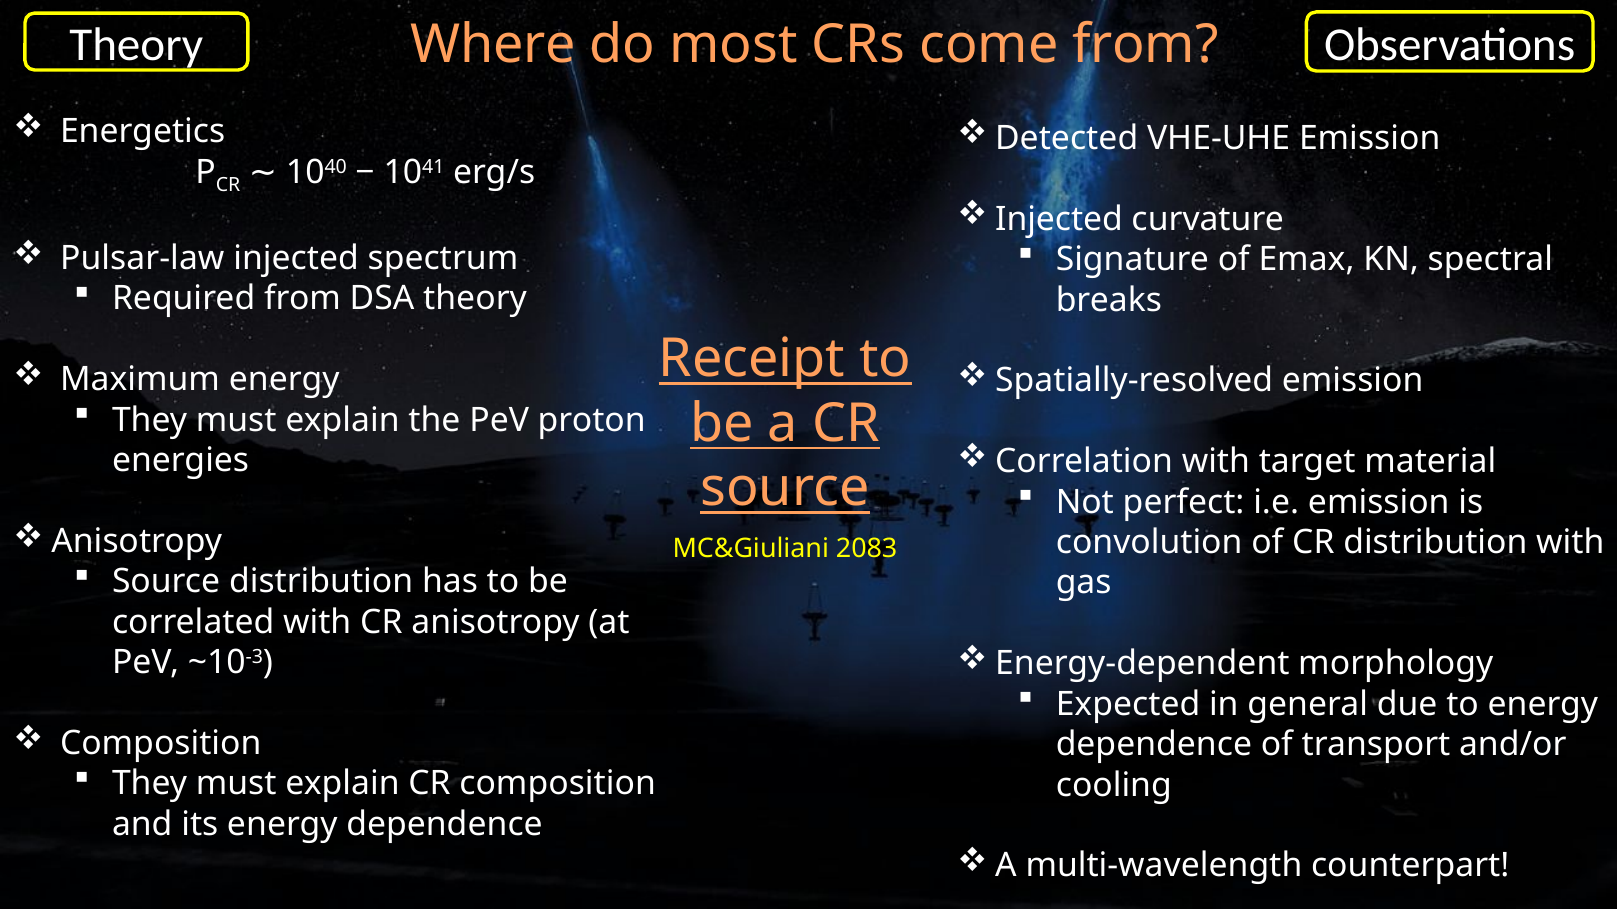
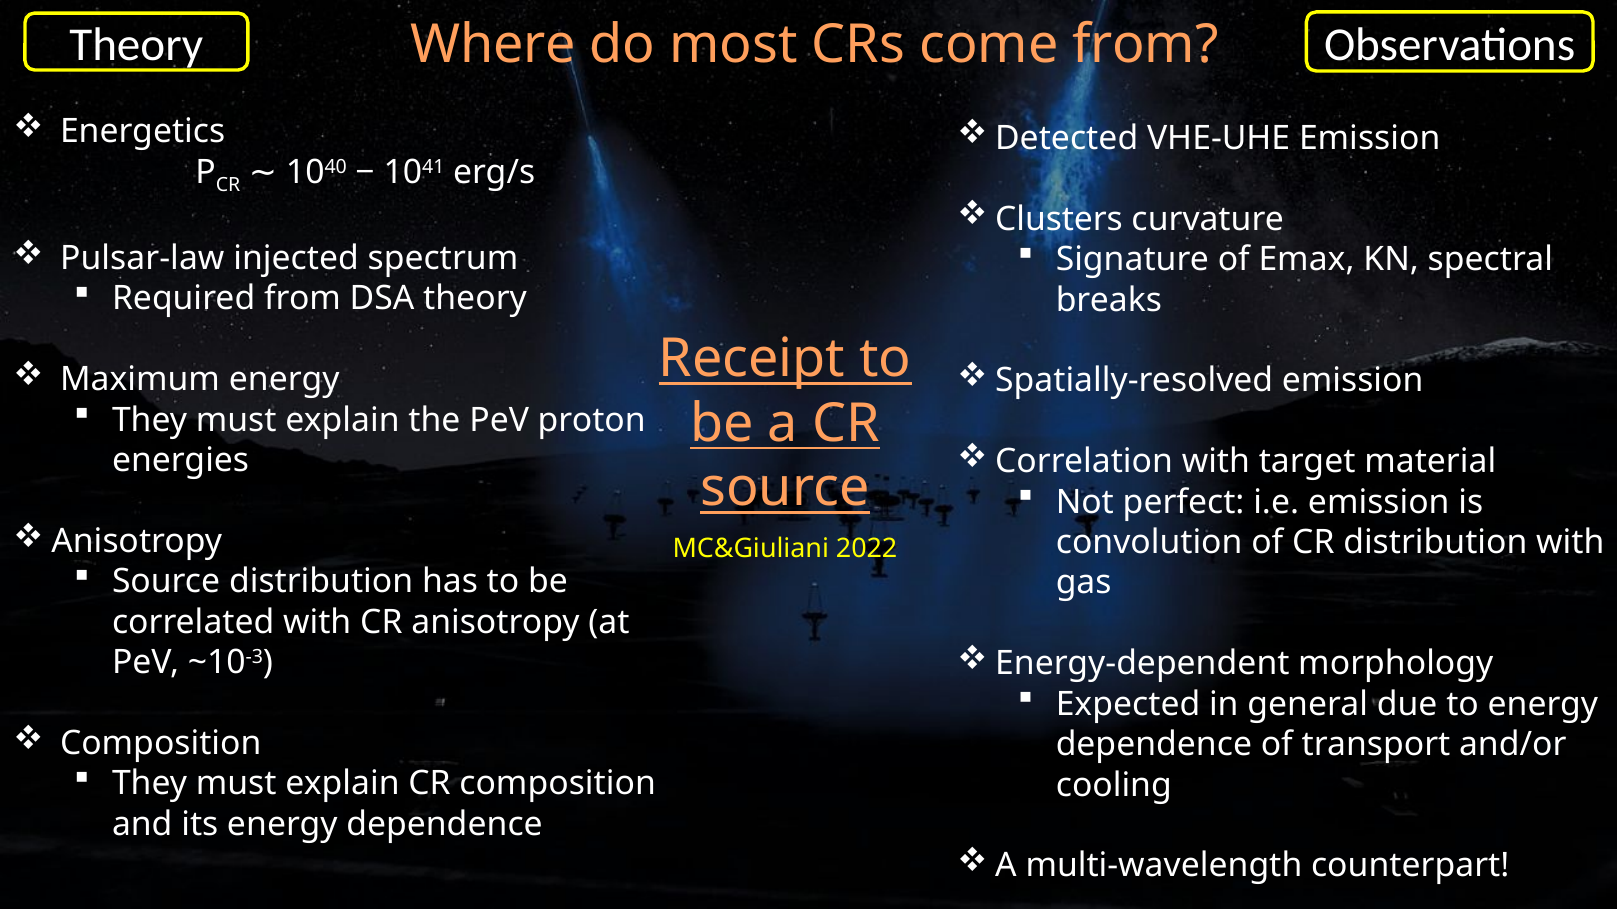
Injected: Injected -> Clusters (1059, 219)
2083: 2083 -> 2022 (867, 549)
